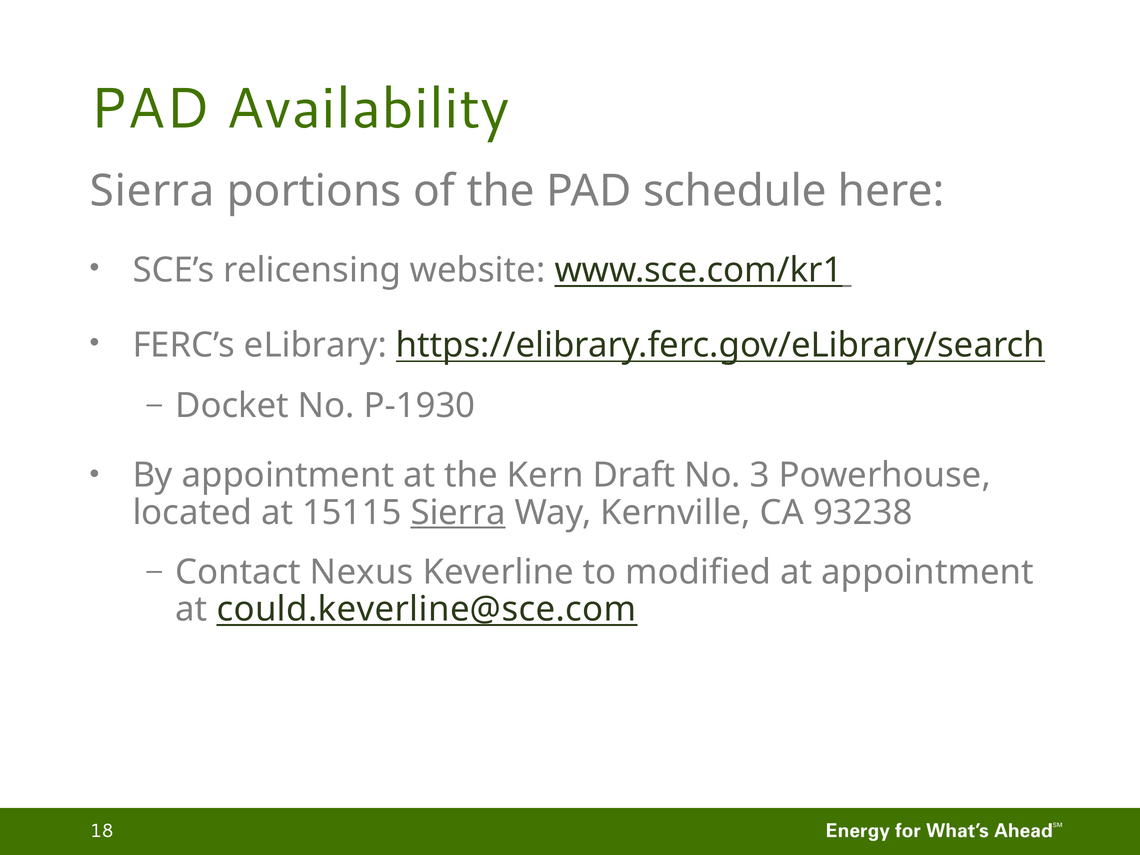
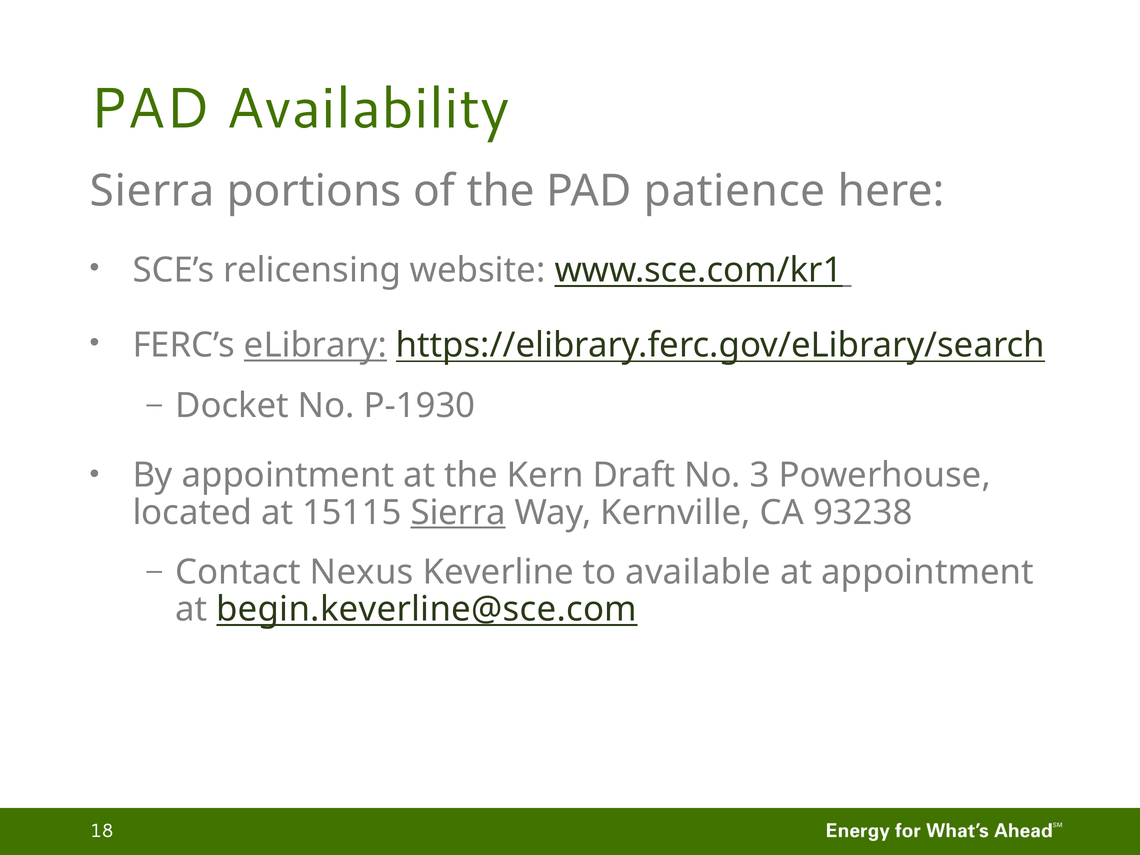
schedule: schedule -> patience (735, 191)
eLibrary underline: none -> present (315, 345)
modified: modified -> available (698, 572)
could.keverline@sce.com: could.keverline@sce.com -> begin.keverline@sce.com (427, 609)
